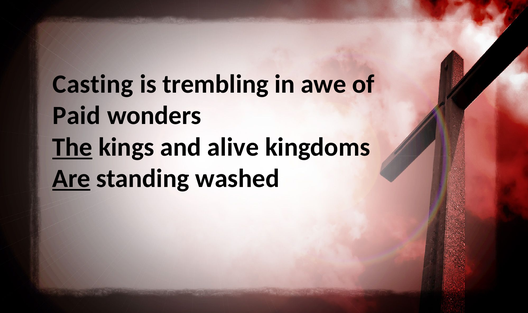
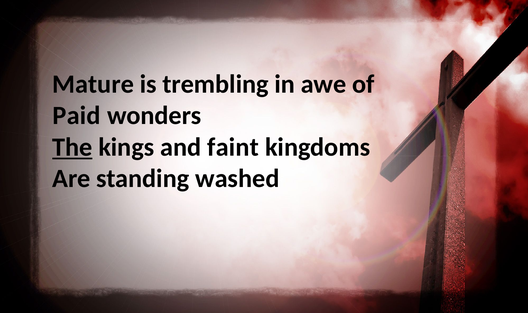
Casting: Casting -> Mature (93, 84)
alive: alive -> faint (233, 147)
Are underline: present -> none (71, 179)
